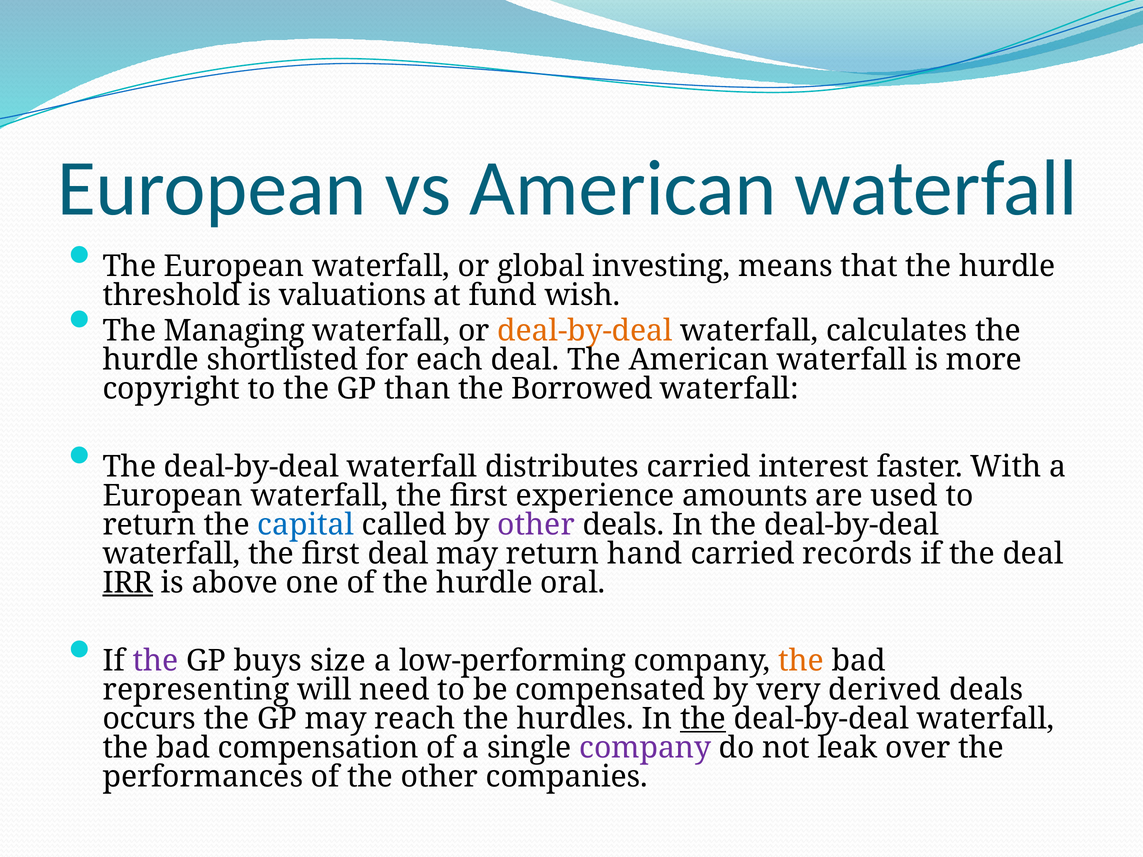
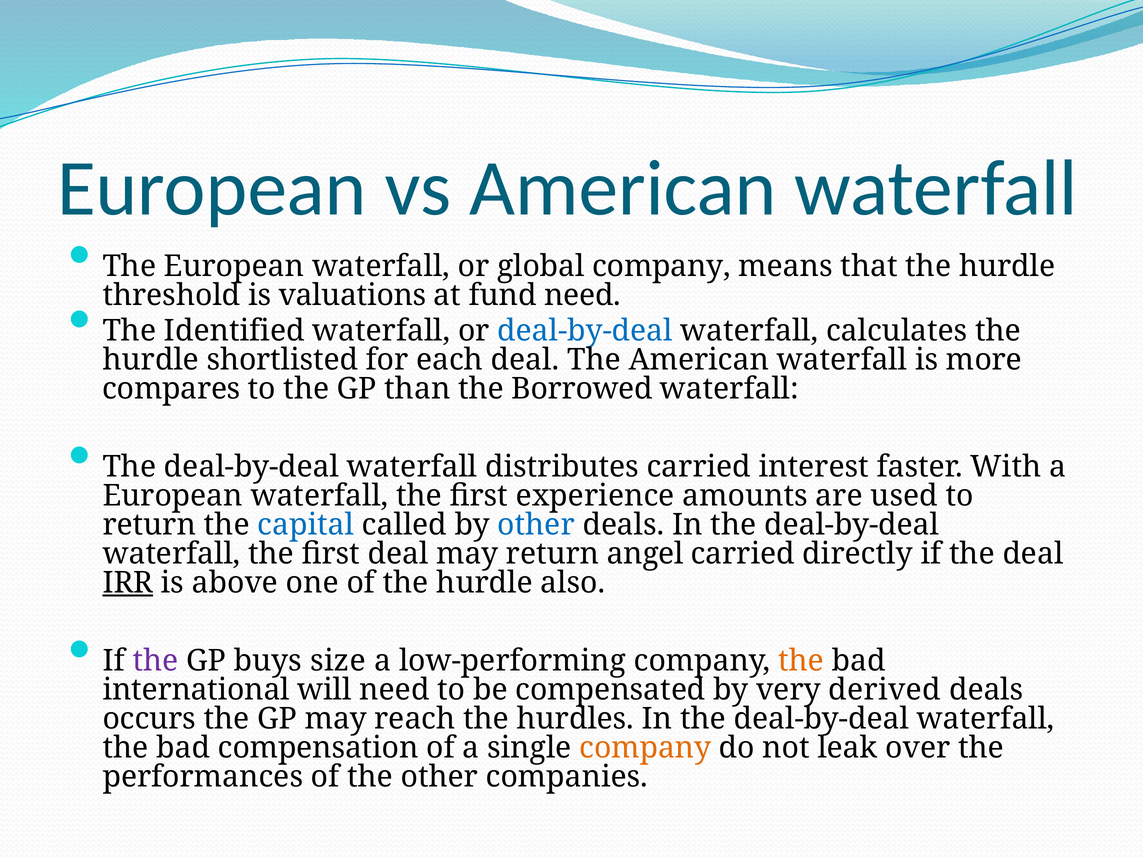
global investing: investing -> company (662, 267)
fund wish: wish -> need (583, 295)
Managing: Managing -> Identified (234, 331)
deal-by-deal colour: orange -> blue (585, 331)
copyright: copyright -> compares (171, 389)
other colour: purple -> blue (536, 525)
hand: hand -> angel (645, 554)
records: records -> directly (858, 554)
oral: oral -> also (573, 583)
representing: representing -> international (196, 690)
the underline: present -> none (703, 719)
company colour: purple -> orange (645, 748)
